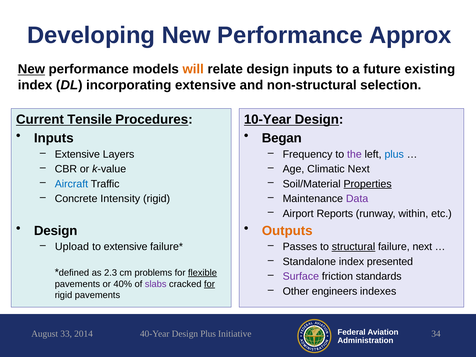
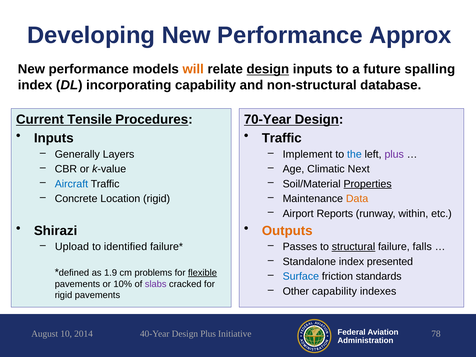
New underline: present -> none (31, 69)
design underline: none -> present (268, 69)
existing: existing -> spalling (430, 69)
incorporating extensive: extensive -> capability (206, 85)
selection: selection -> database (391, 85)
10-Year: 10-Year -> 70-Year (268, 120)
Began: Began -> Traffic (282, 138)
Extensive: Extensive -> Generally (77, 154)
Frequency: Frequency -> Implement (308, 154)
the colour: purple -> blue (354, 154)
plus colour: blue -> purple (394, 154)
Intensity: Intensity -> Location (120, 199)
Data colour: purple -> orange (357, 199)
Design: Design -> Shirazi (56, 231)
to extensive: extensive -> identified (126, 247)
failure next: next -> falls (422, 247)
2.3: 2.3 -> 1.9 (111, 273)
Surface colour: purple -> blue (301, 276)
40%: 40% -> 10% (123, 284)
for underline: present -> none (209, 284)
Other engineers: engineers -> capability (334, 291)
33: 33 -> 10 (66, 334)
34: 34 -> 78 (436, 334)
